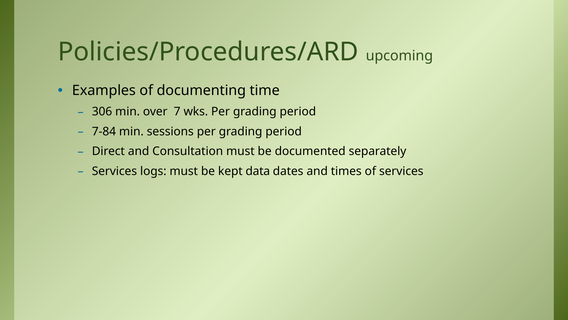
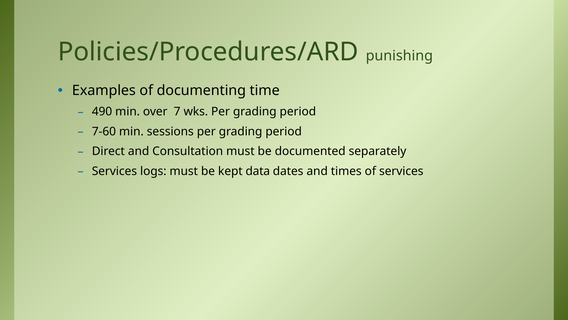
upcoming: upcoming -> punishing (399, 56)
306: 306 -> 490 (102, 112)
7-84: 7-84 -> 7-60 (104, 131)
